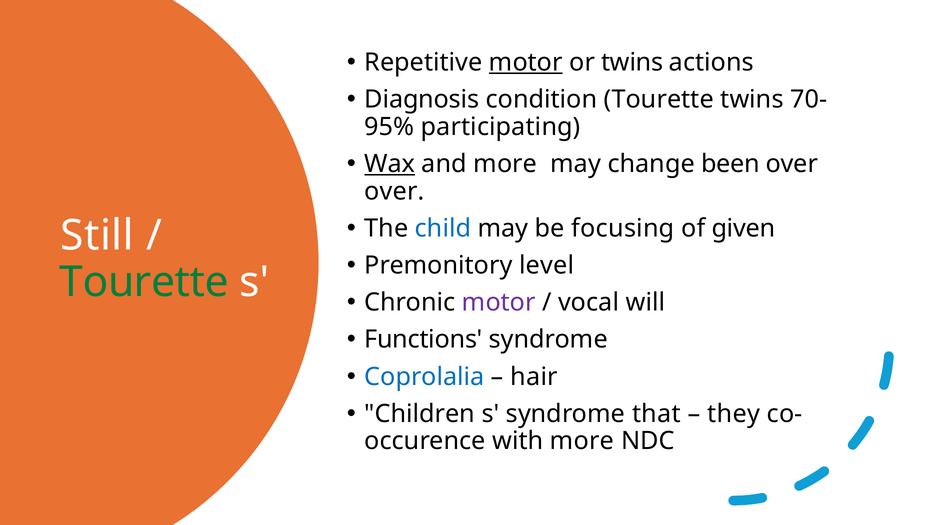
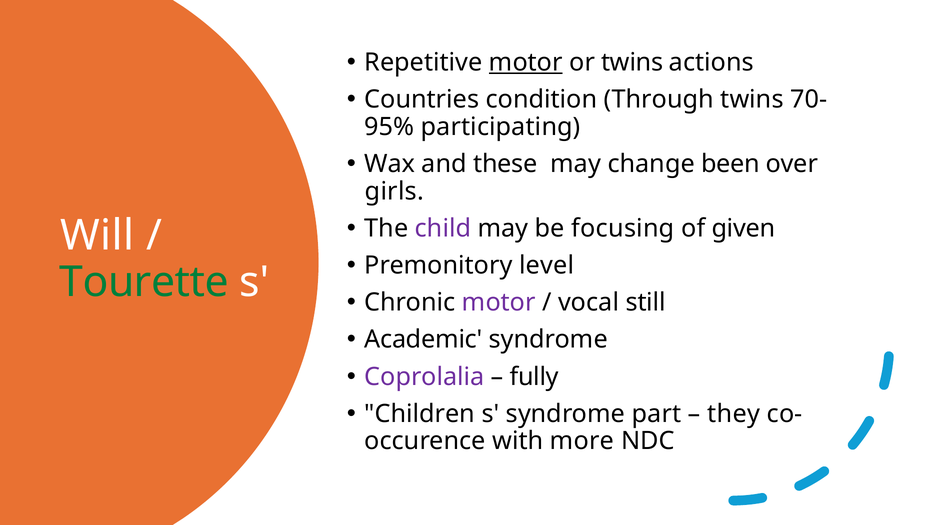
Diagnosis: Diagnosis -> Countries (422, 99)
condition Tourette: Tourette -> Through (659, 99)
Wax underline: present -> none (390, 164)
and more: more -> these (505, 164)
over: over -> girls (394, 191)
child colour: blue -> purple (443, 228)
Still: Still -> Will (97, 235)
will: will -> still (646, 302)
Functions: Functions -> Academic (423, 339)
Coprolalia colour: blue -> purple (424, 376)
hair: hair -> fully (534, 376)
that: that -> part (656, 413)
